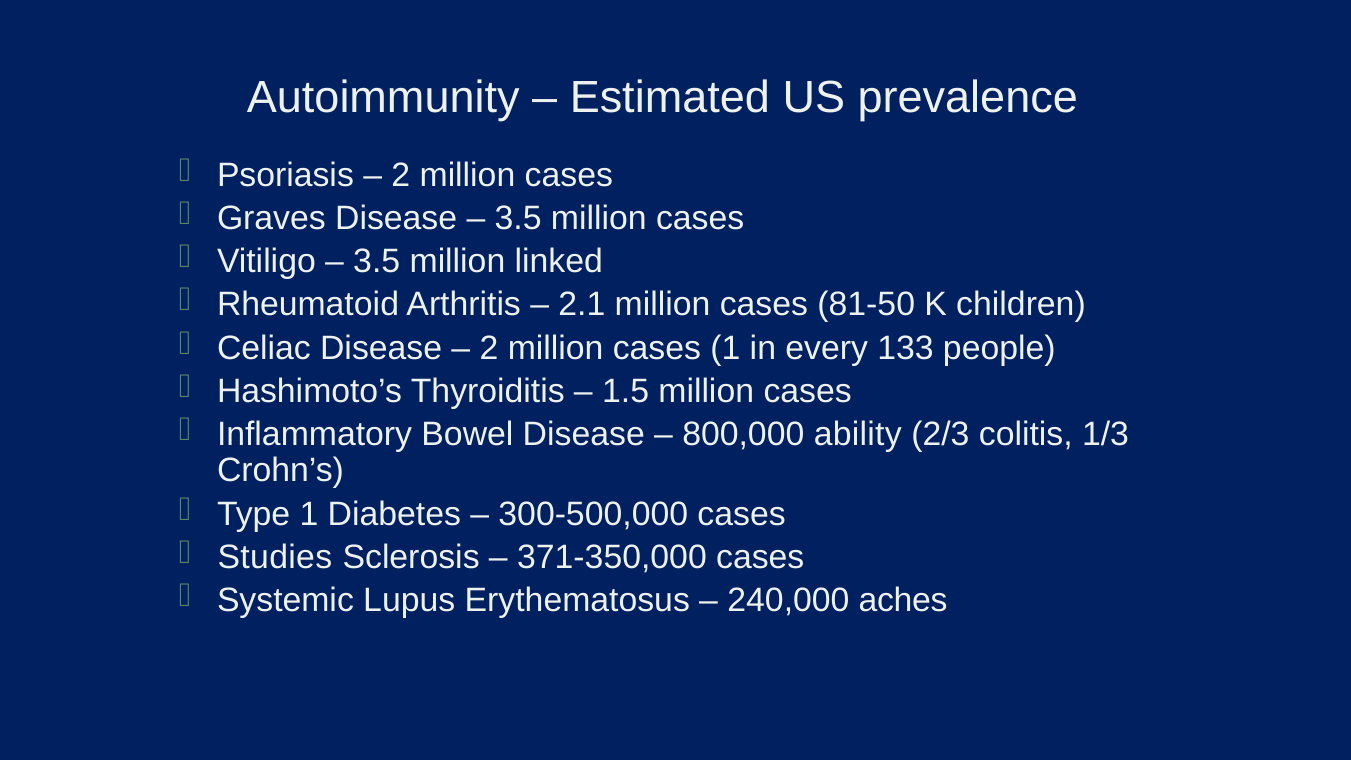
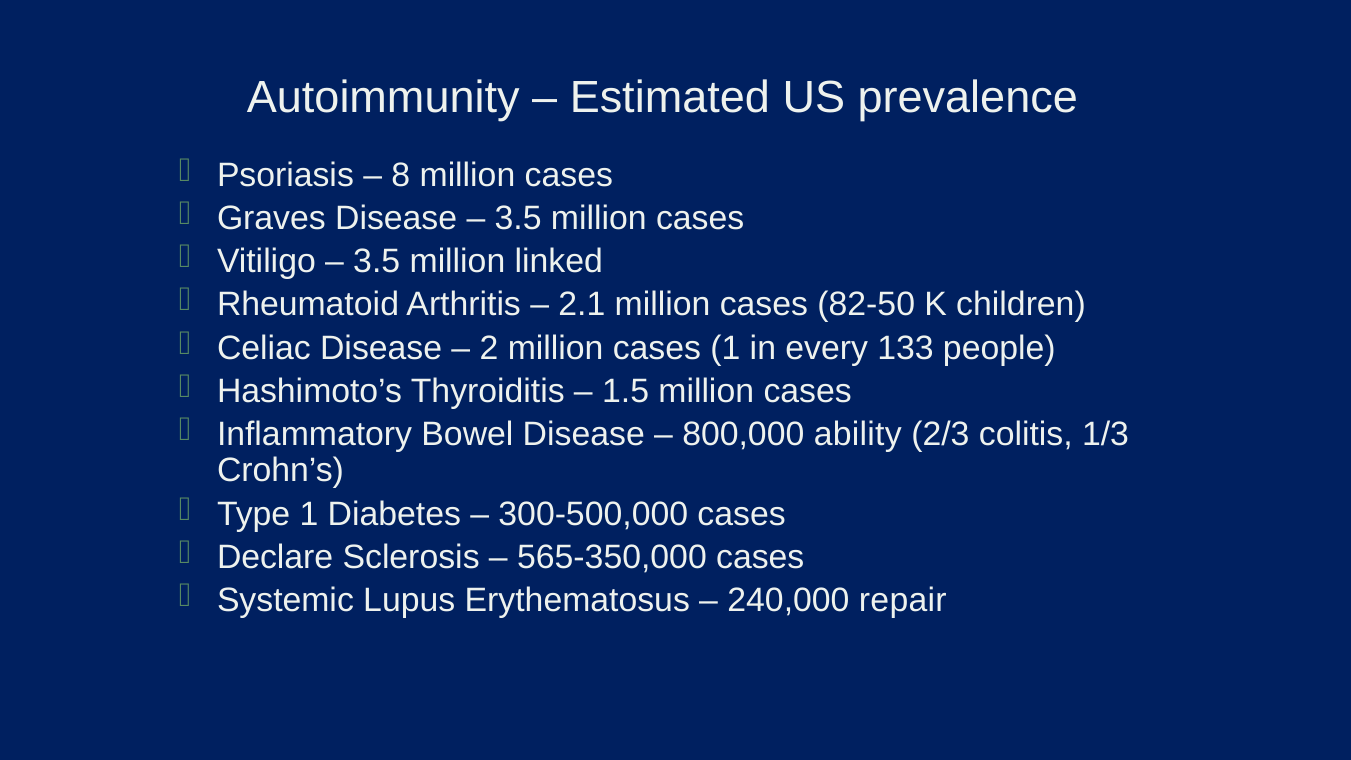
2: 2 -> 8 (401, 175)
81-50: 81-50 -> 82-50 (866, 305)
Studies: Studies -> Declare (275, 557)
371-350,000: 371-350,000 -> 565-350,000 (612, 557)
aches: aches -> repair (903, 600)
